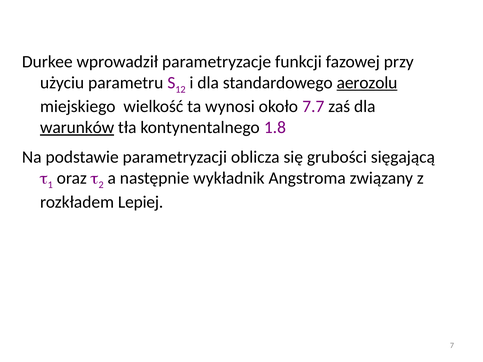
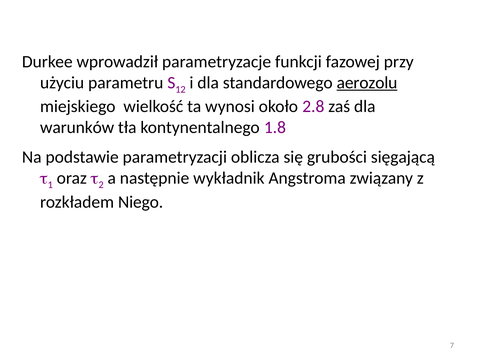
7.7: 7.7 -> 2.8 (313, 107)
warunków underline: present -> none (77, 128)
Lepiej: Lepiej -> Niego (141, 202)
